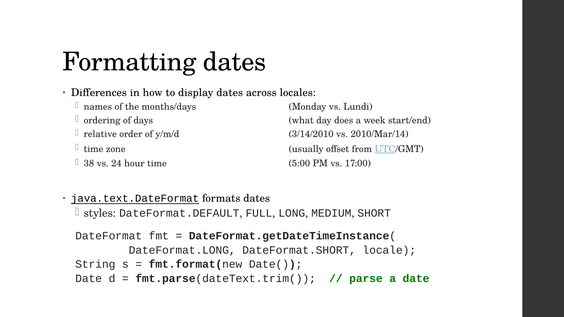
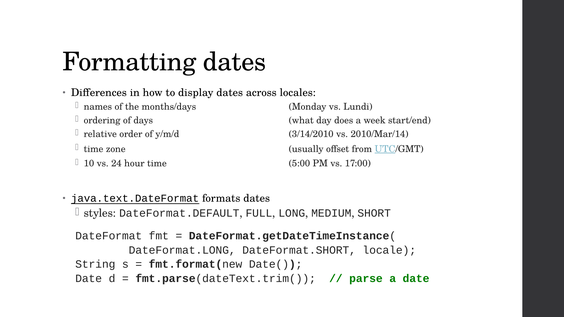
38: 38 -> 10 (89, 164)
